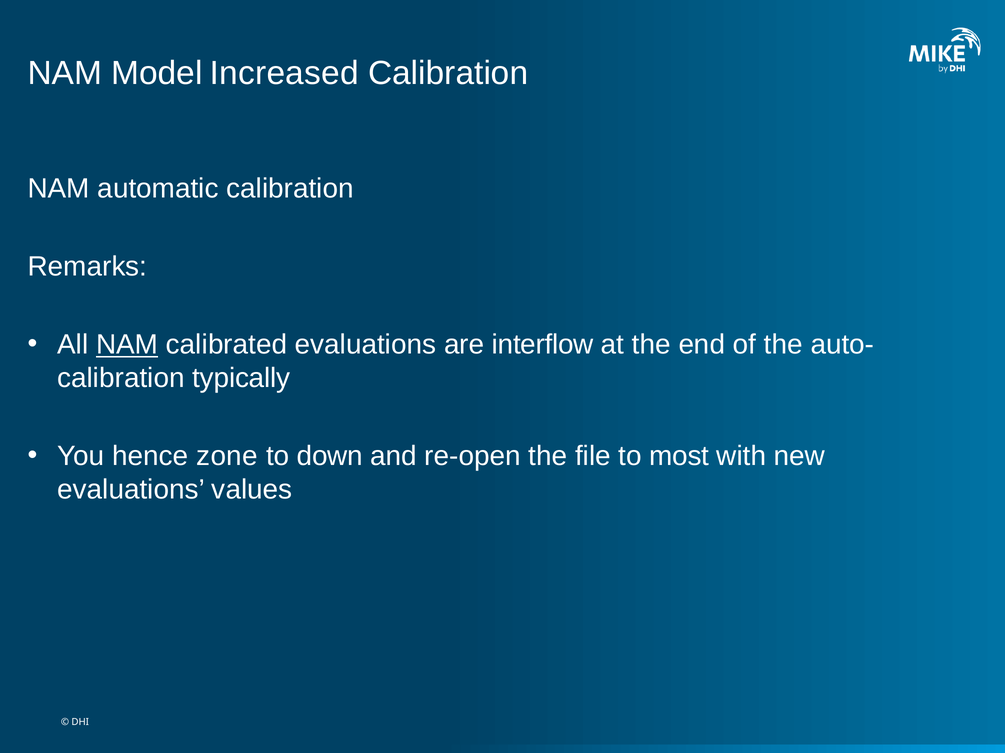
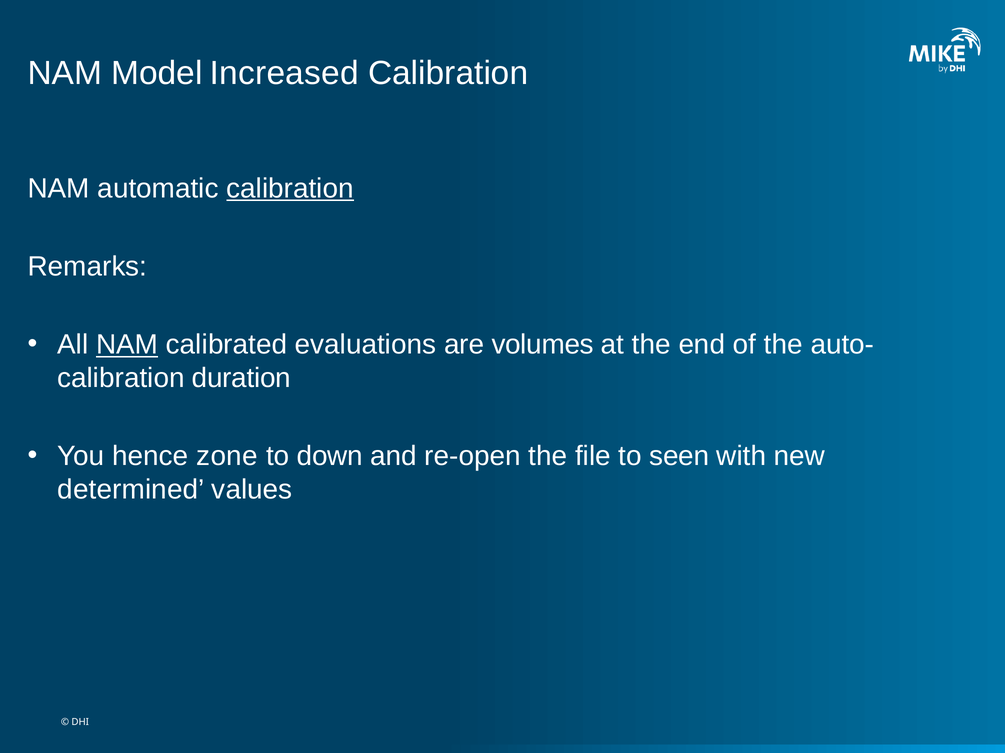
calibration underline: none -> present (290, 189)
interflow: interflow -> volumes (543, 345)
typically: typically -> duration (241, 378)
most: most -> seen (679, 457)
evaluations: evaluations -> determined (131, 490)
